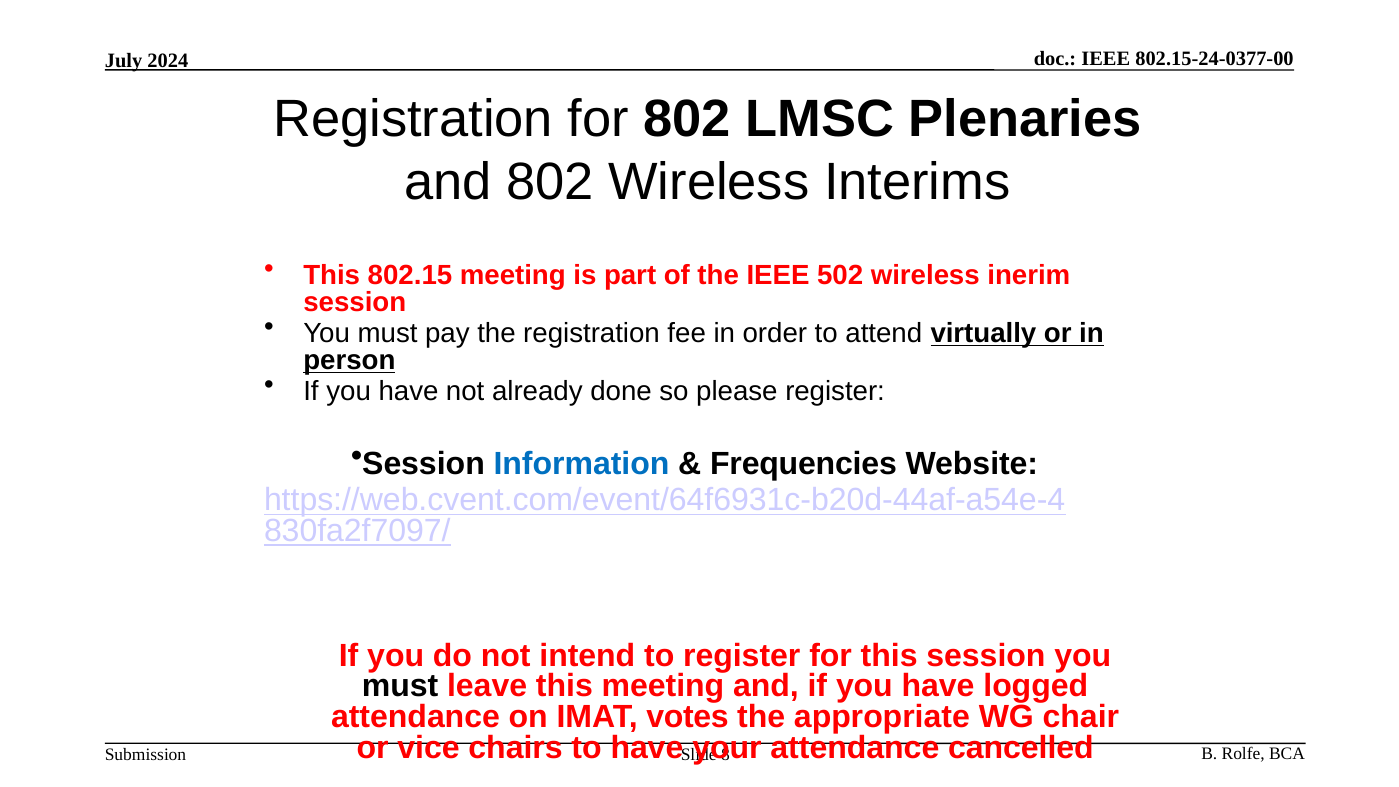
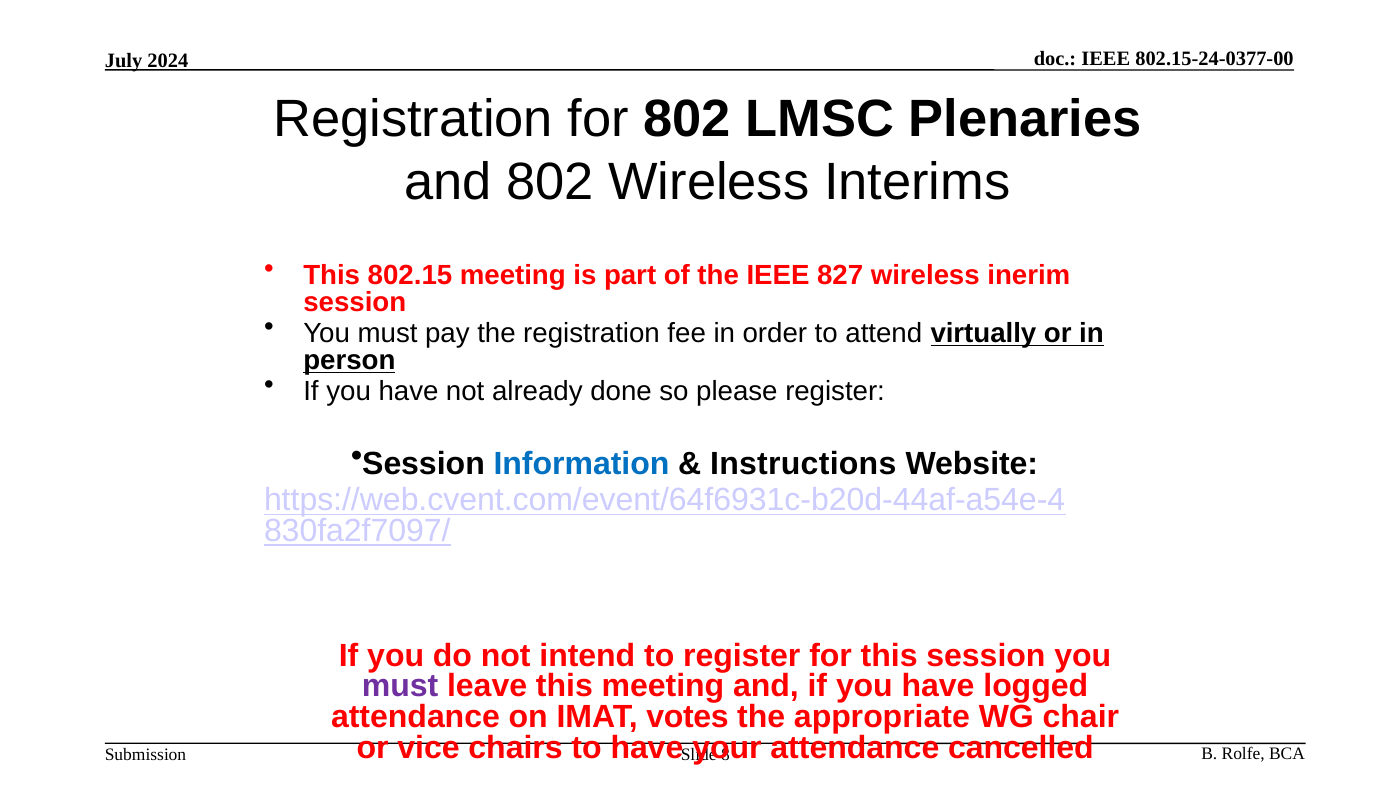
502: 502 -> 827 (840, 276)
Frequencies: Frequencies -> Instructions (803, 464)
must colour: black -> purple (400, 686)
